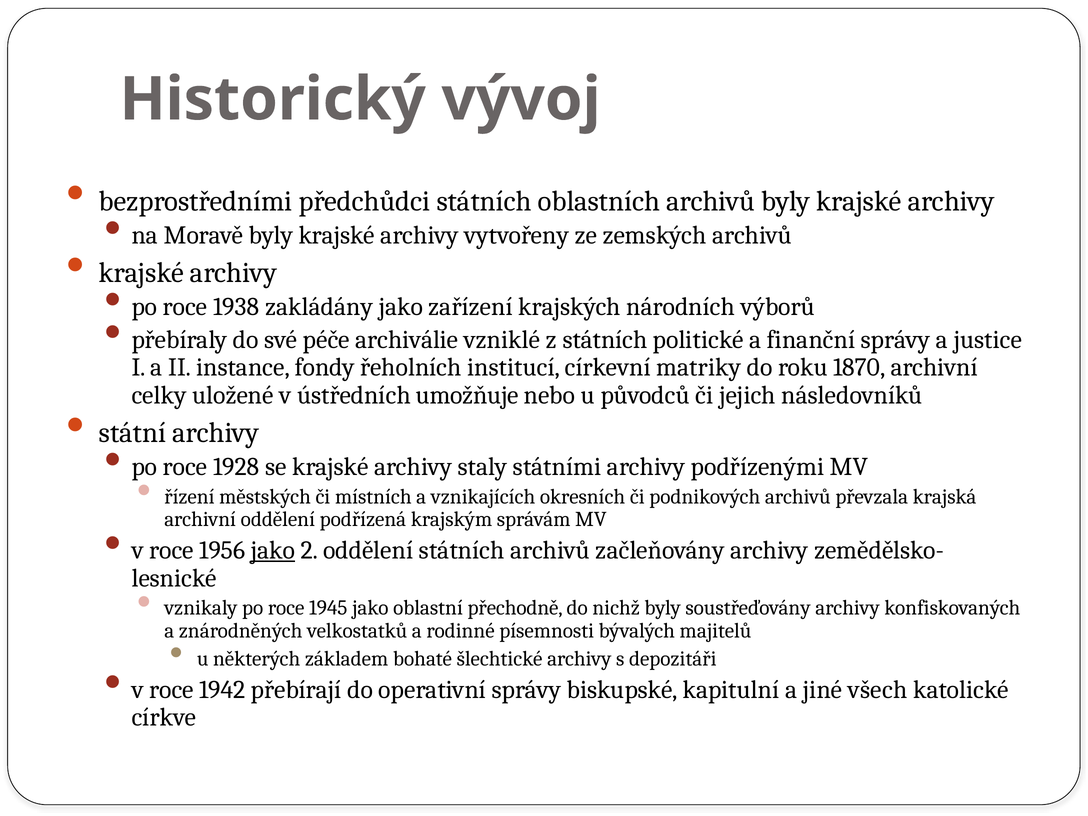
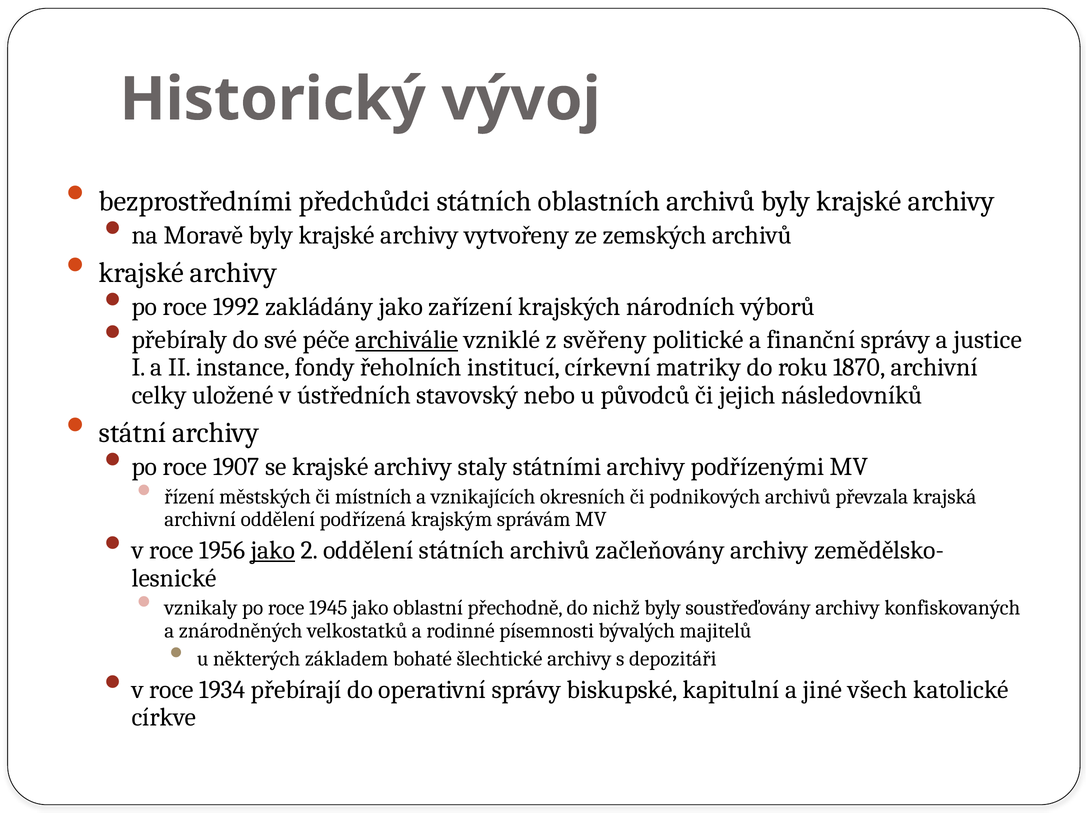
1938: 1938 -> 1992 (236, 307)
archiválie underline: none -> present (407, 340)
z státních: státních -> svěřeny (605, 340)
umožňuje: umožňuje -> stavovský (467, 395)
1928: 1928 -> 1907 (236, 467)
1942: 1942 -> 1934 (222, 690)
